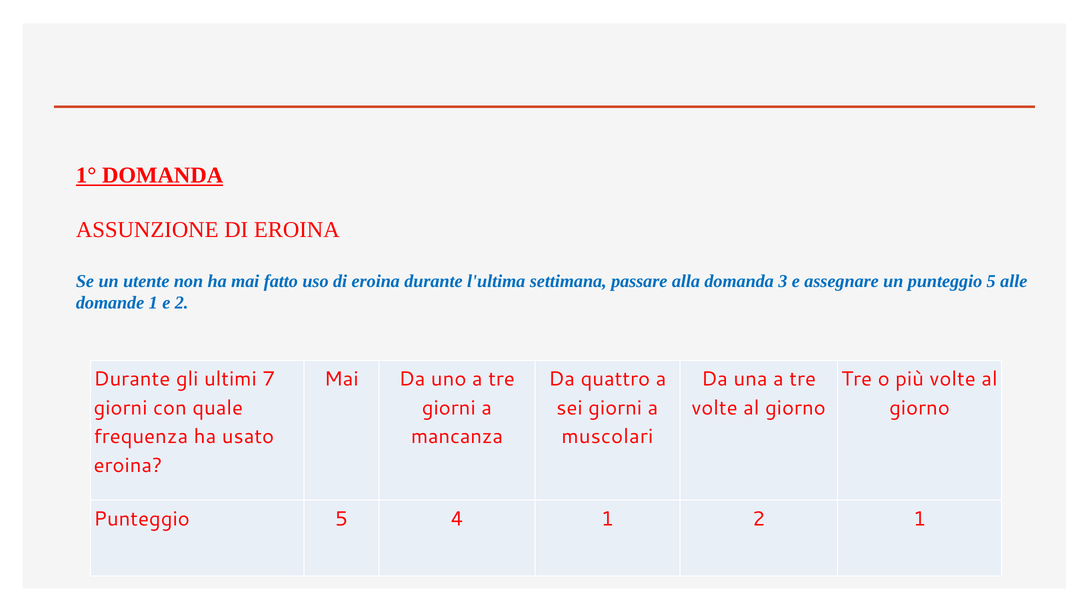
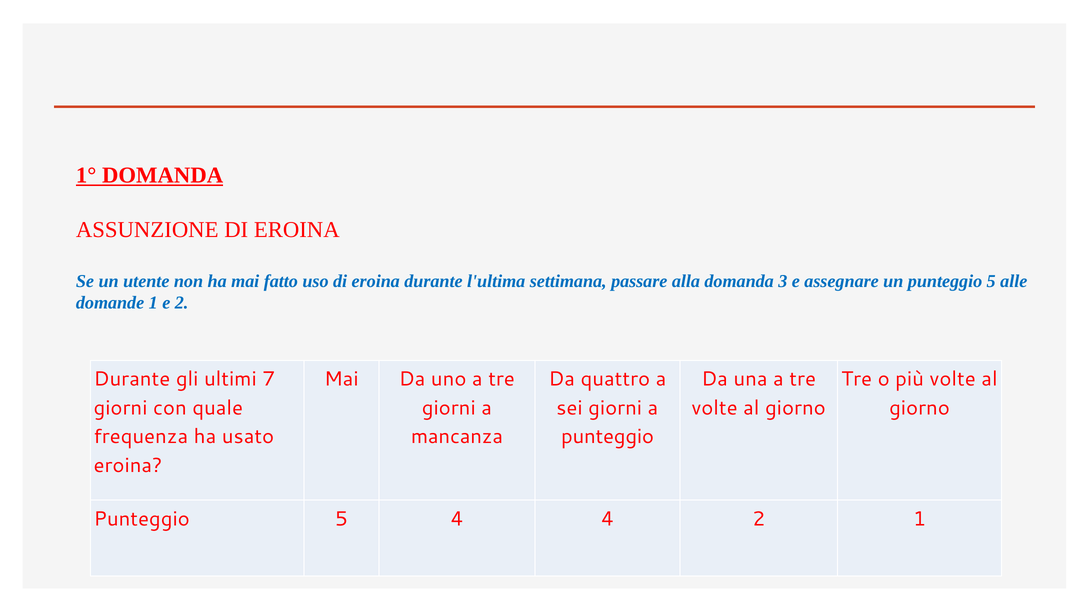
muscolari: muscolari -> punteggio (607, 437)
4 1: 1 -> 4 (607, 519)
